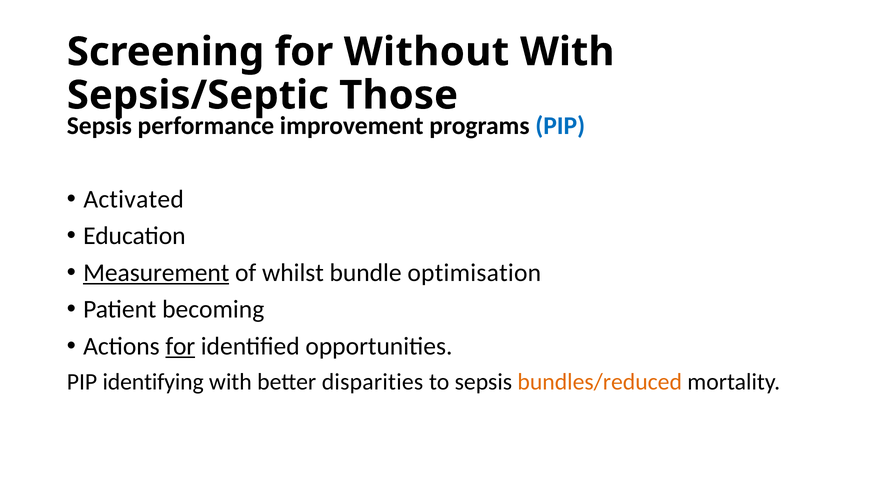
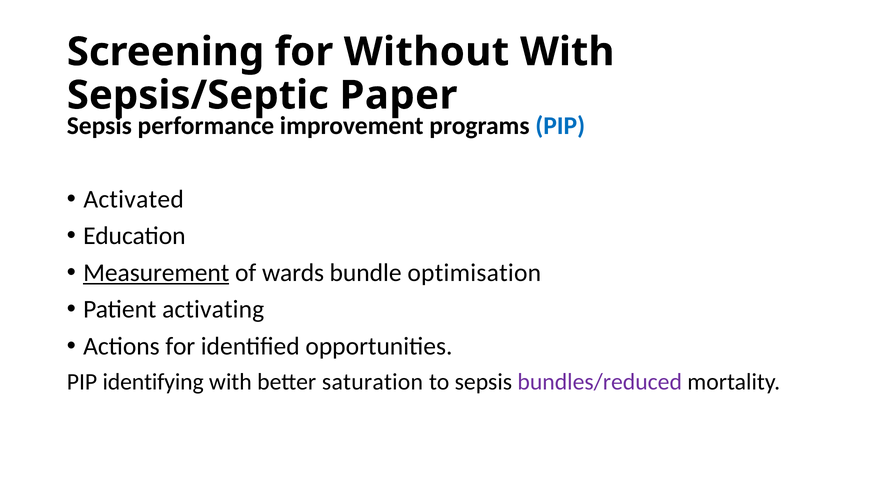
Those: Those -> Paper (398, 95)
whilst: whilst -> wards (293, 273)
becoming: becoming -> activating (213, 309)
for underline: present -> none (180, 346)
disparities: disparities -> saturation (373, 382)
bundles/reduced colour: orange -> purple (600, 382)
